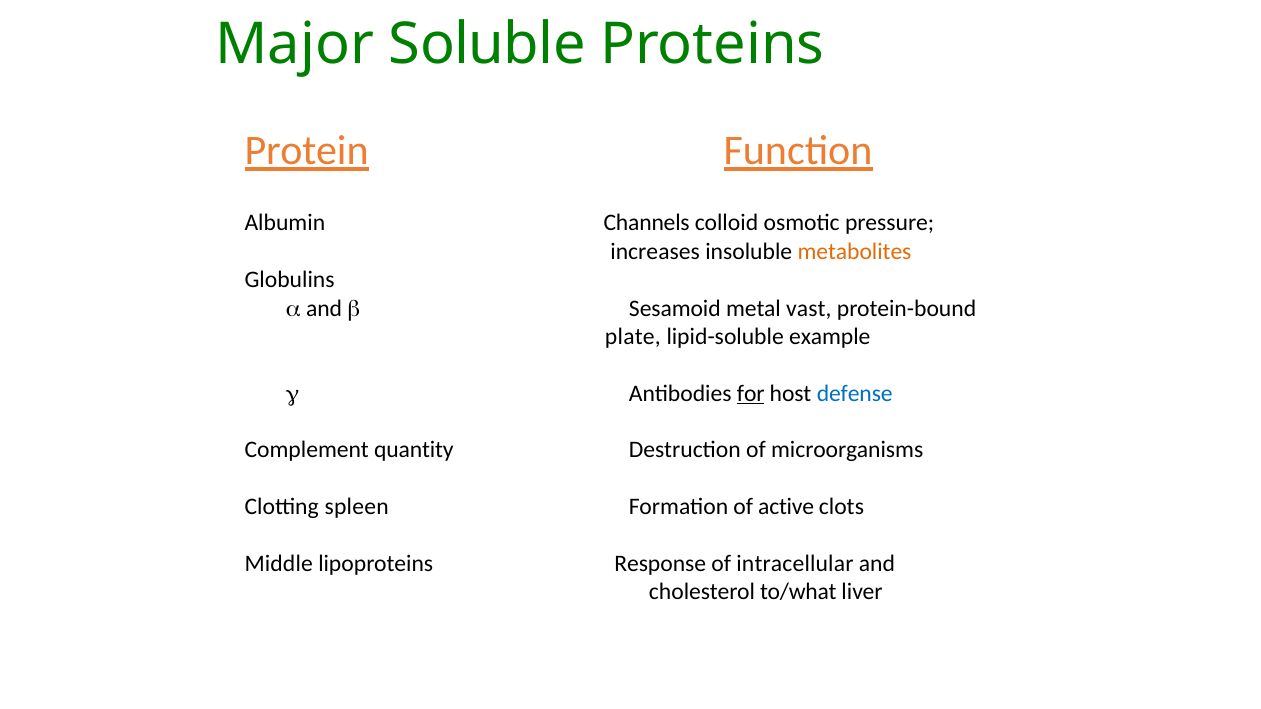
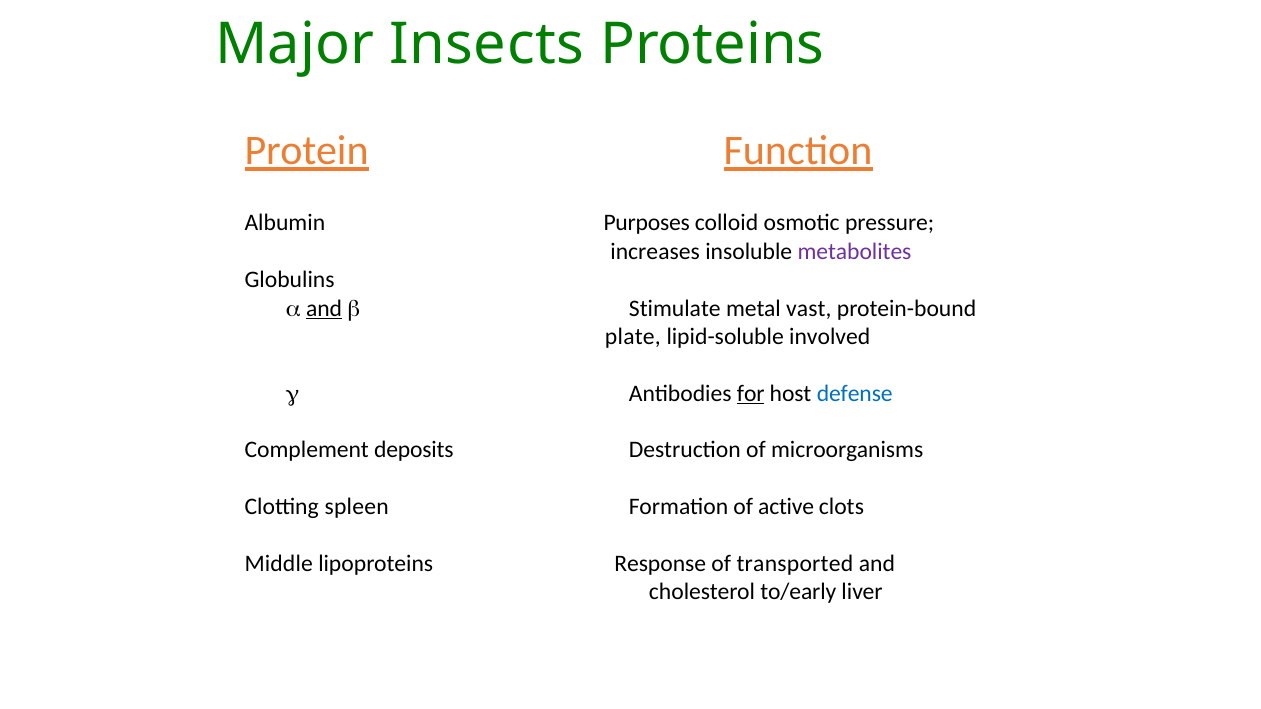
Soluble: Soluble -> Insects (487, 45)
Channels: Channels -> Purposes (647, 223)
metabolites colour: orange -> purple (855, 252)
and underline: none -> present (324, 308)
Sesamoid: Sesamoid -> Stimulate (675, 308)
example: example -> involved (830, 337)
quantity: quantity -> deposits (414, 450)
intracellular: intracellular -> transported (795, 564)
to/what: to/what -> to/early (798, 592)
